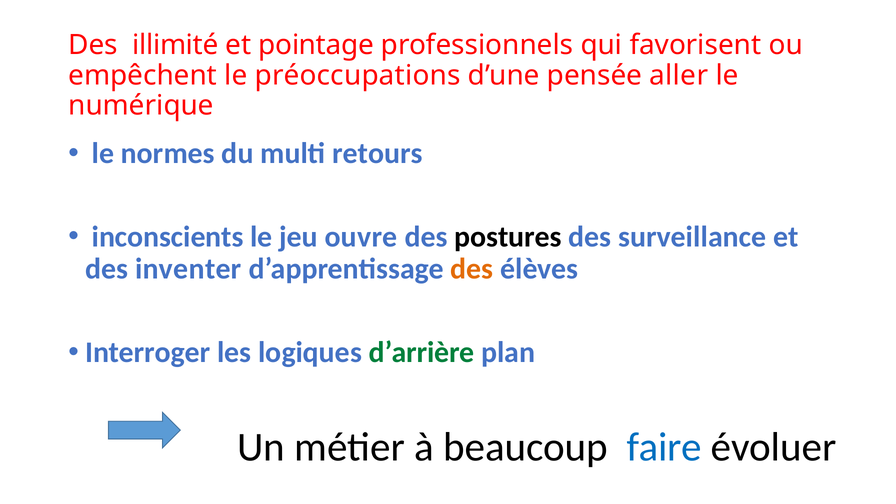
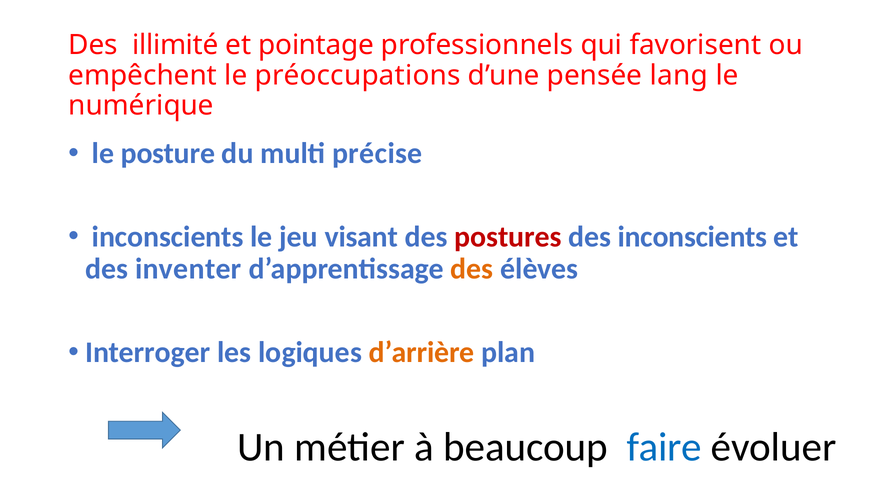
aller: aller -> lang (679, 75)
normes: normes -> posture (168, 153)
retours: retours -> précise (377, 153)
ouvre: ouvre -> visant (361, 237)
postures colour: black -> red (508, 237)
des surveillance: surveillance -> inconscients (692, 237)
d’arrière colour: green -> orange (422, 352)
